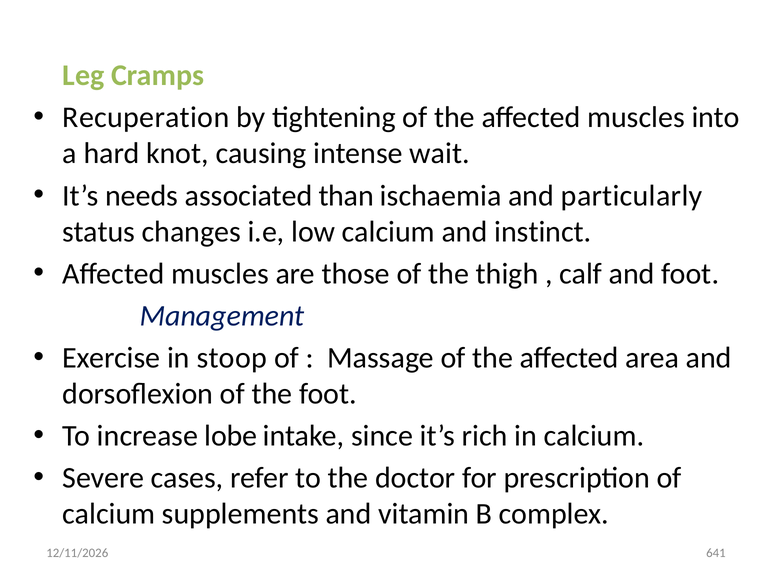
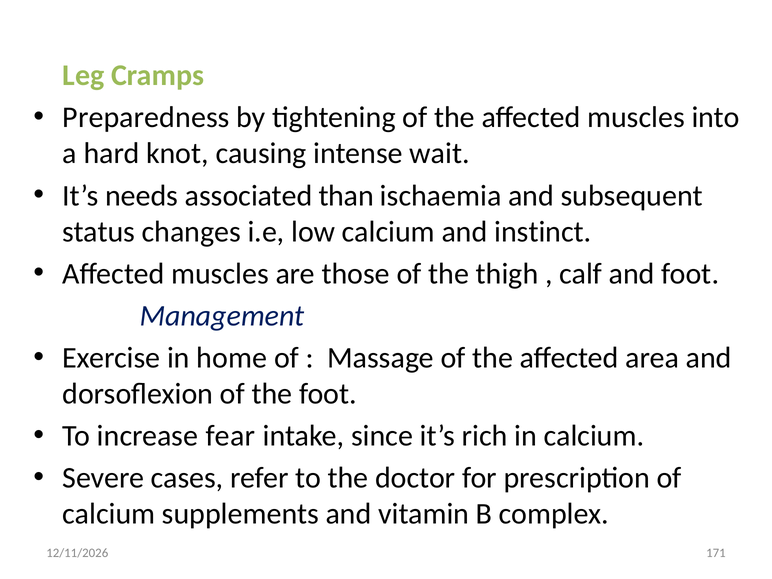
Recuperation: Recuperation -> Preparedness (146, 118)
particularly: particularly -> subsequent (632, 196)
stoop: stoop -> home (232, 358)
lobe: lobe -> fear (230, 436)
641: 641 -> 171 (716, 553)
